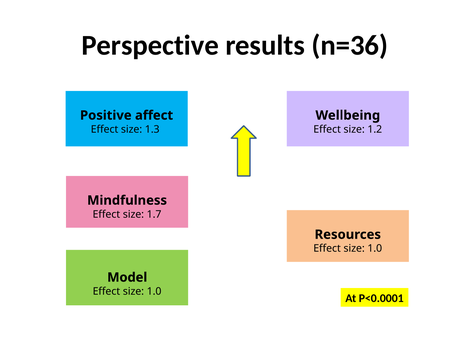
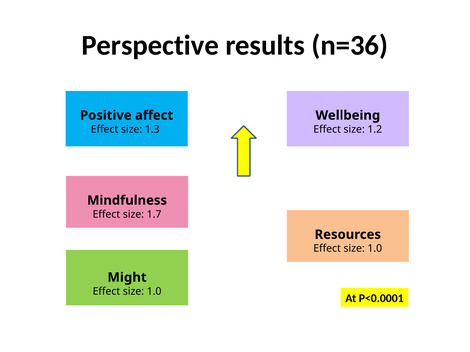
Model: Model -> Might (127, 278)
